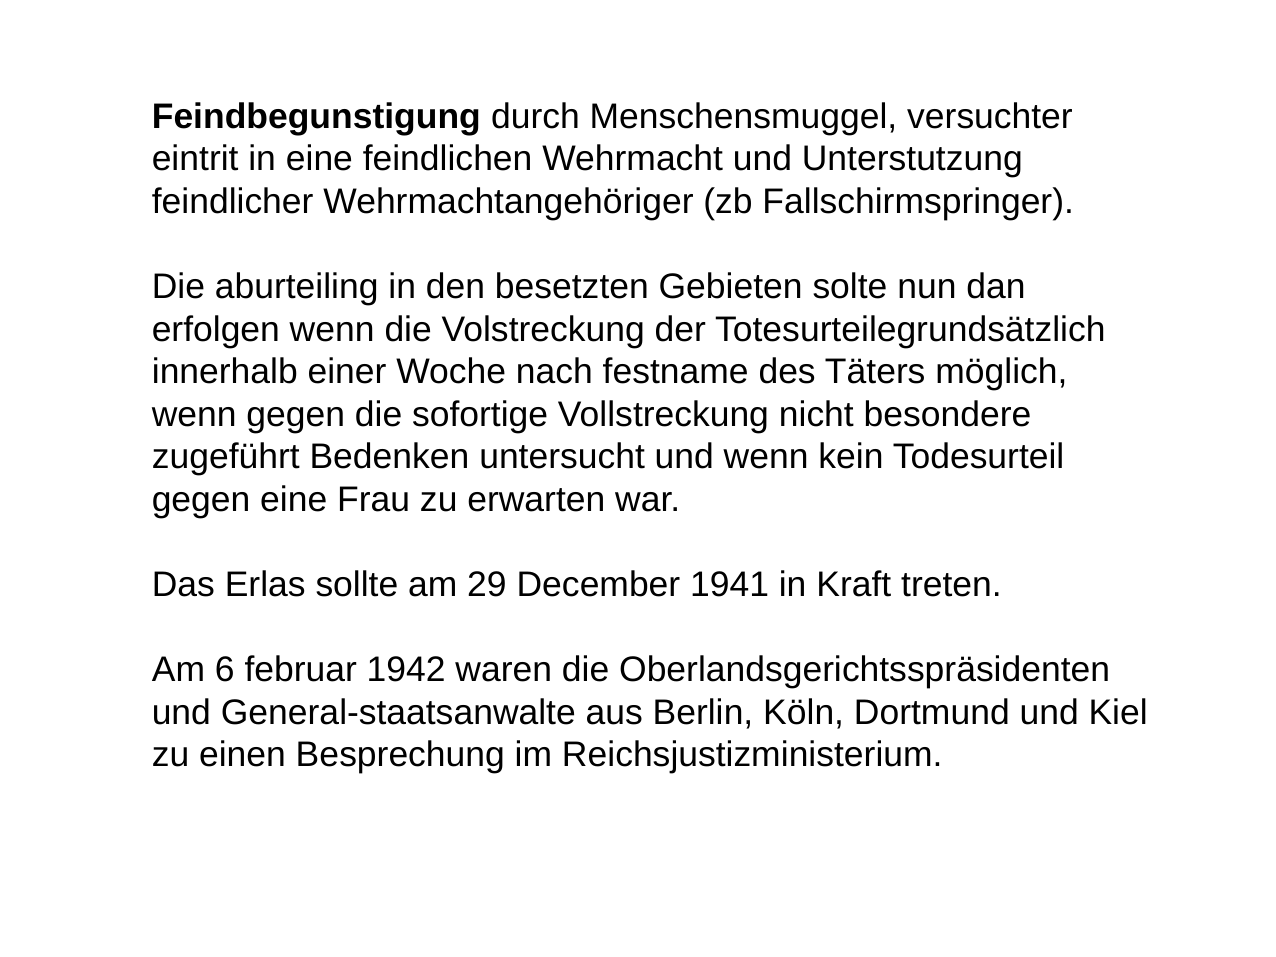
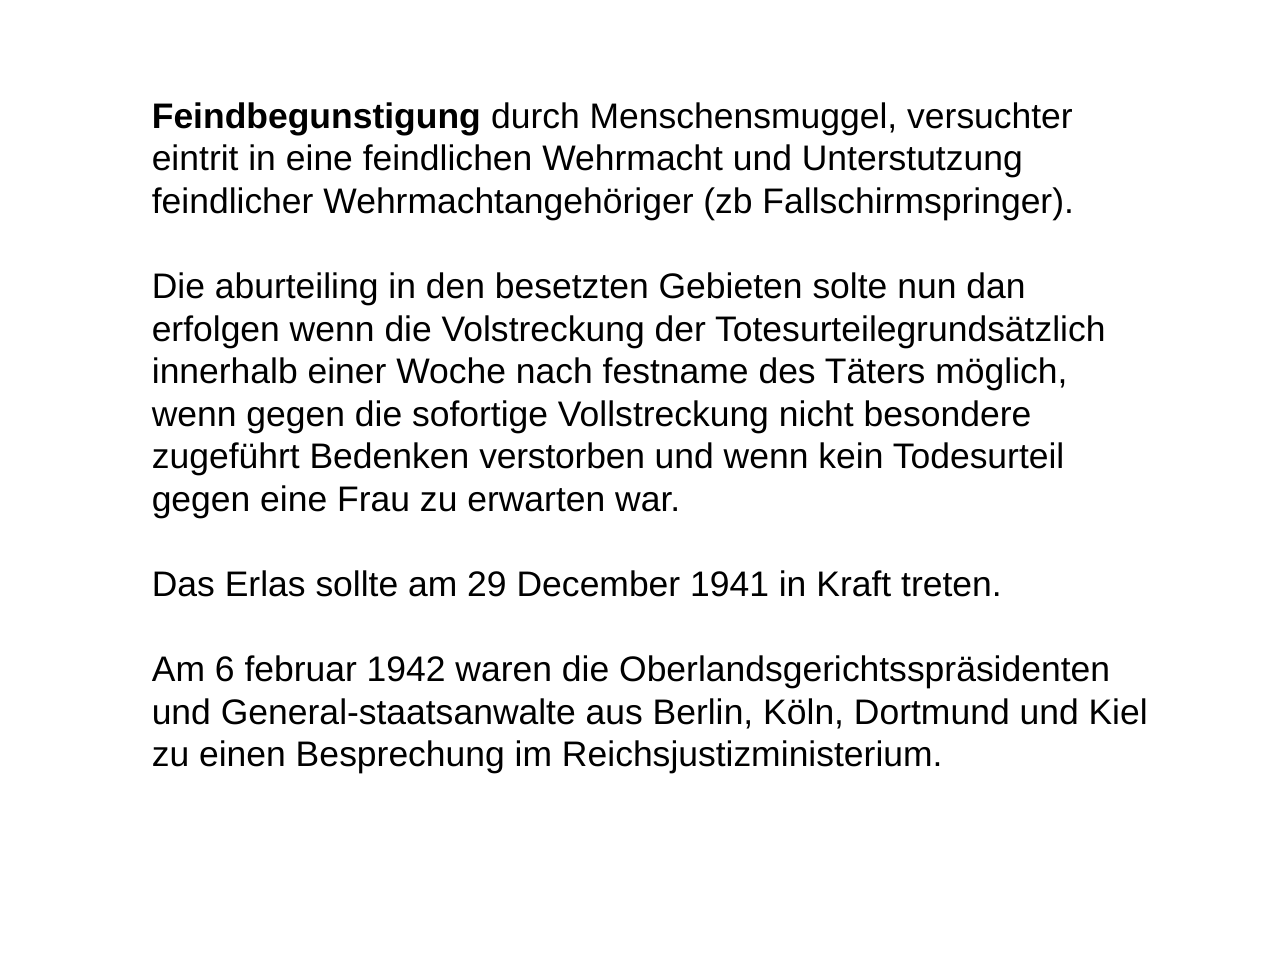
untersucht: untersucht -> verstorben (562, 457)
